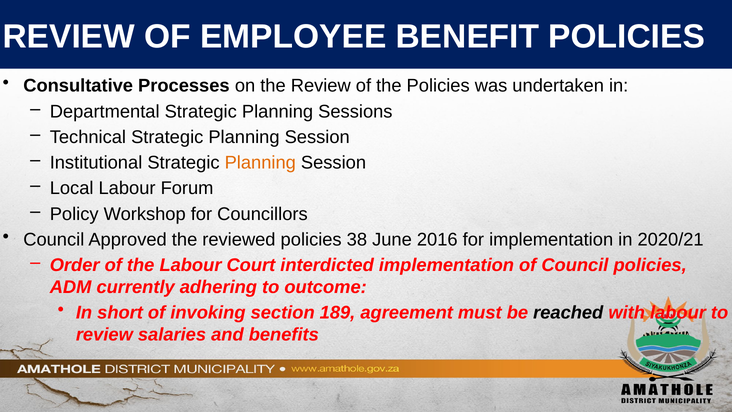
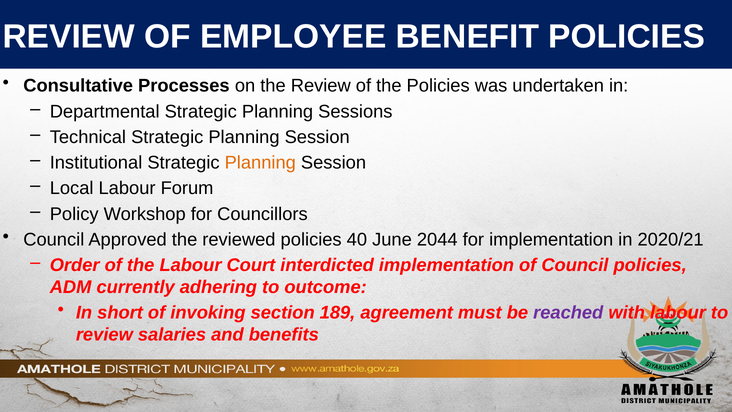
38: 38 -> 40 (357, 240)
2016: 2016 -> 2044 (437, 240)
reached colour: black -> purple (568, 313)
